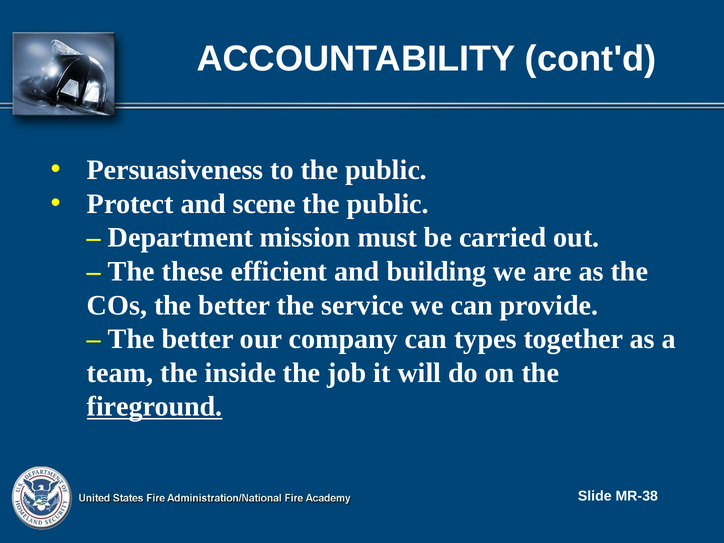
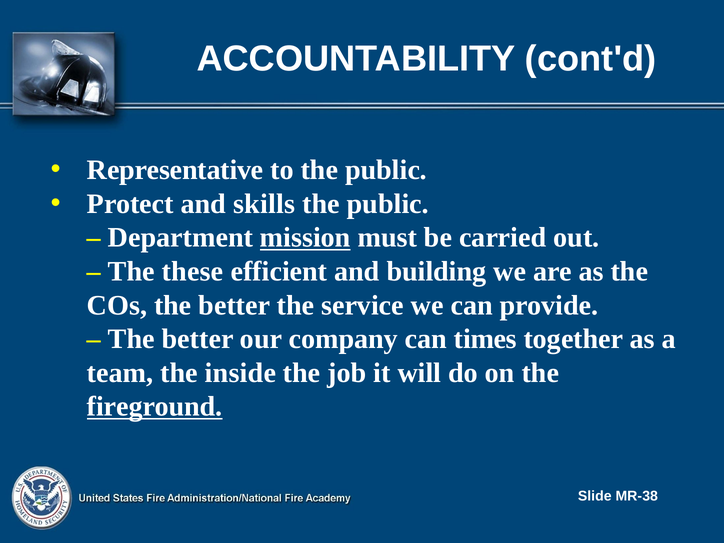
Persuasiveness: Persuasiveness -> Representative (175, 170)
scene: scene -> skills (264, 204)
mission underline: none -> present (305, 238)
types: types -> times (485, 339)
